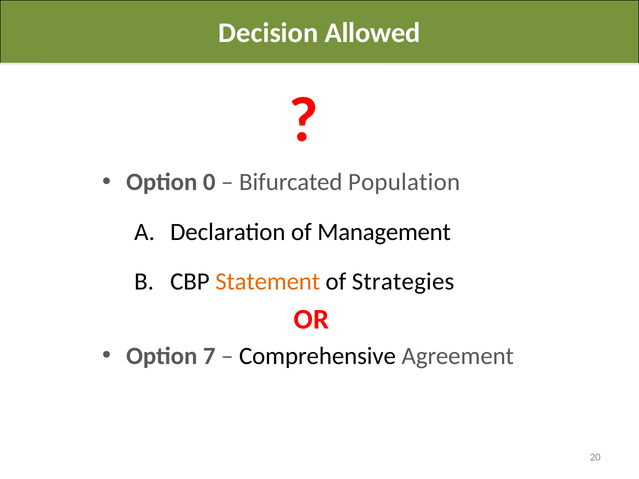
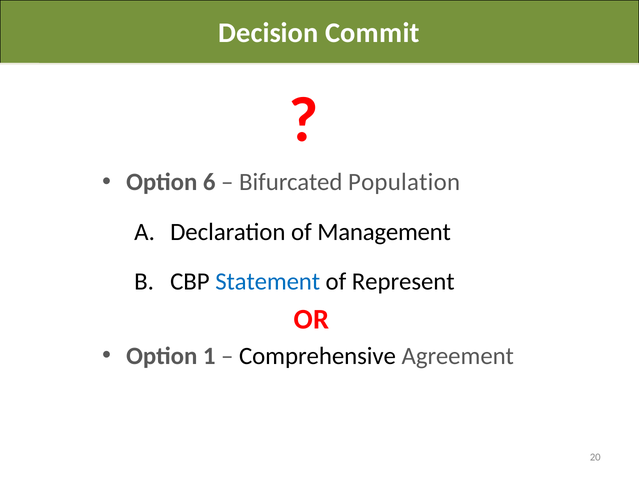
Allowed: Allowed -> Commit (372, 33)
0: 0 -> 6 (209, 182)
Statement colour: orange -> blue (268, 282)
Strategies: Strategies -> Represent (403, 282)
7: 7 -> 1 (209, 356)
